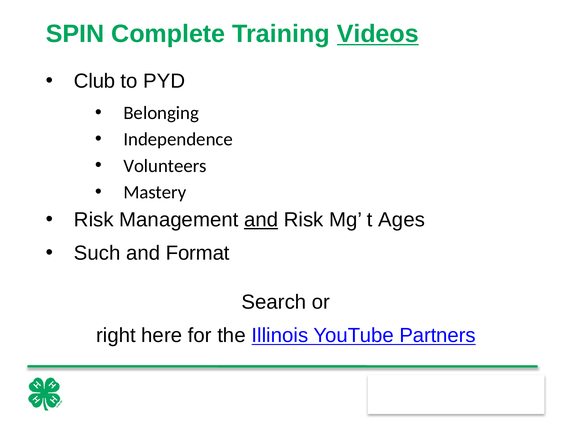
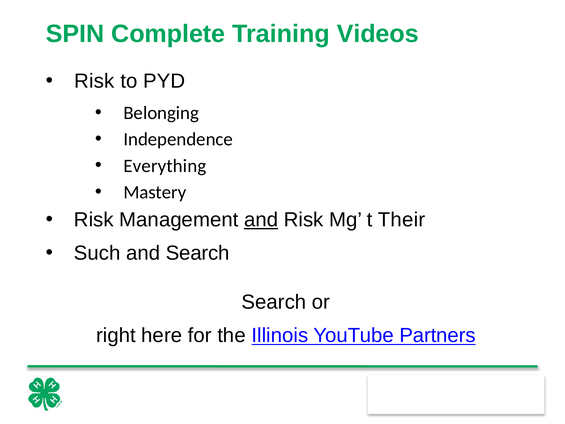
Videos underline: present -> none (378, 34)
Club: Club -> Risk (94, 81)
Volunteers: Volunteers -> Everything (165, 166)
Ages: Ages -> Their (402, 220)
and Format: Format -> Search (198, 253)
